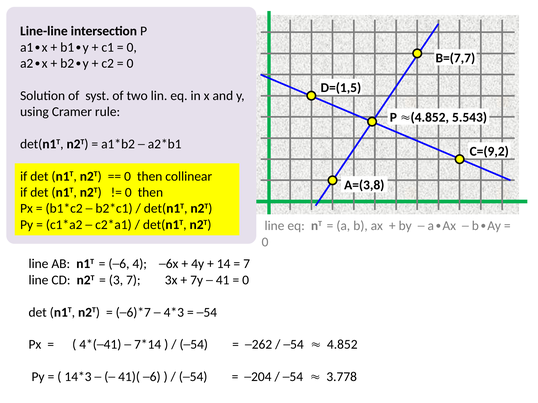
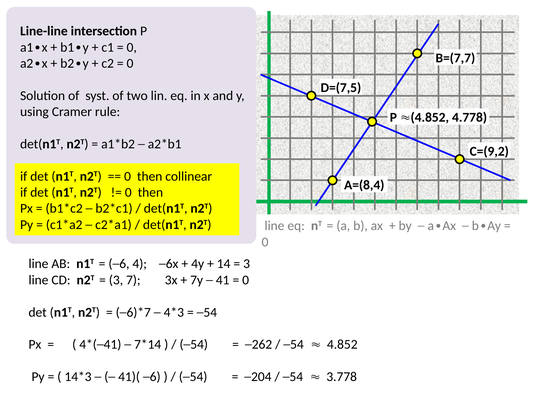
D=(1,5: D=(1,5 -> D=(7,5 (341, 88)
5.543: 5.543 -> 4.778 (470, 118)
A=(3,8: A=(3,8 -> A=(8,4 (364, 185)
7: 7 -> 3 (247, 264)
